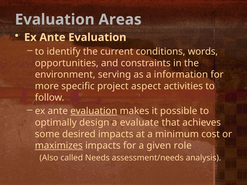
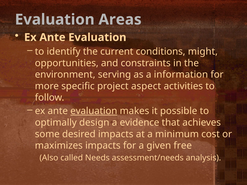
words: words -> might (203, 52)
evaluate: evaluate -> evidence (140, 123)
maximizes underline: present -> none (59, 146)
role: role -> free (183, 146)
